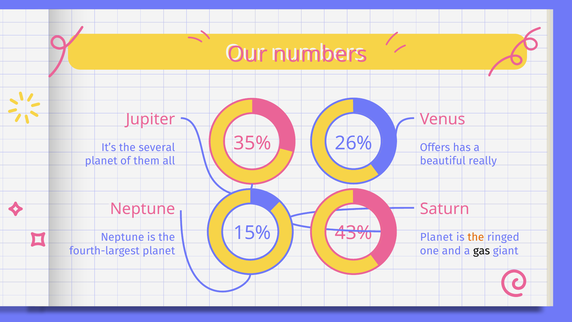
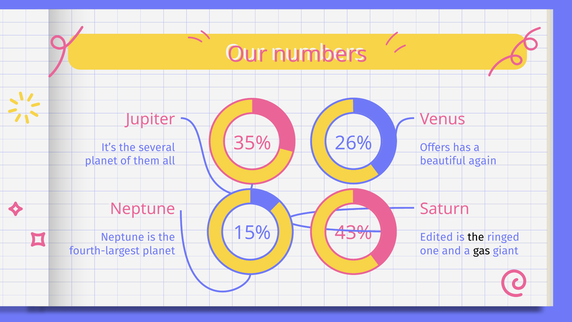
really: really -> again (483, 161)
Planet: Planet -> Edited (436, 237)
the colour: orange -> black (476, 237)
